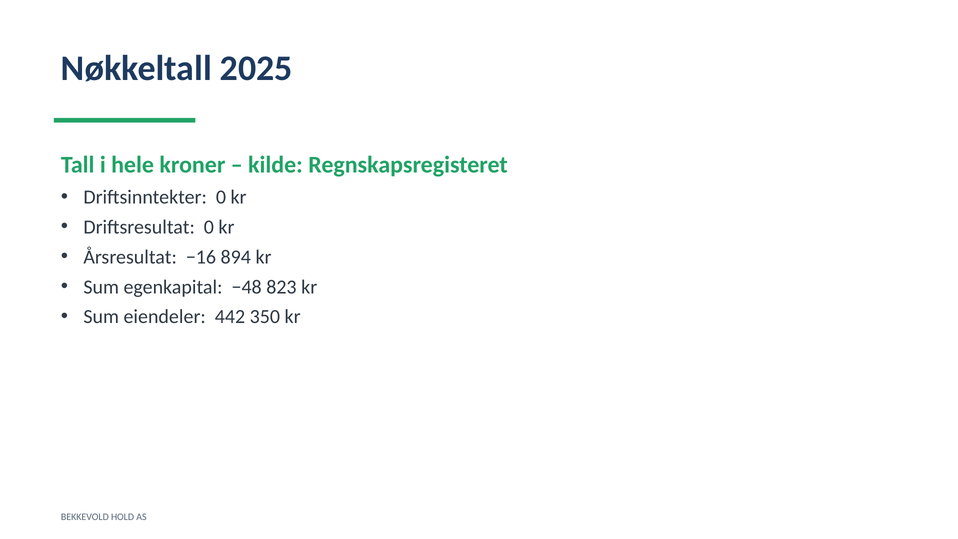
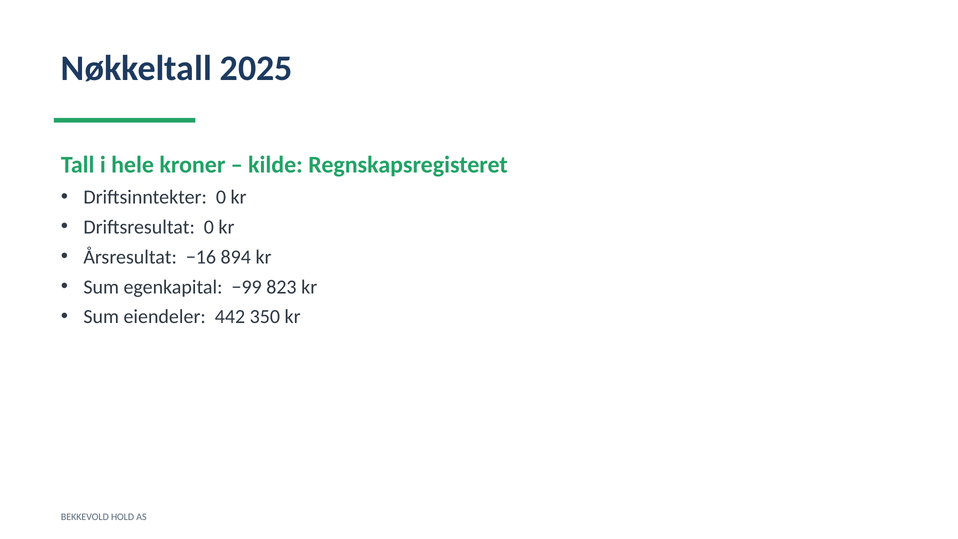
−48: −48 -> −99 (247, 287)
